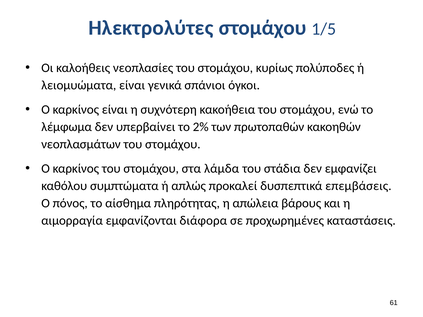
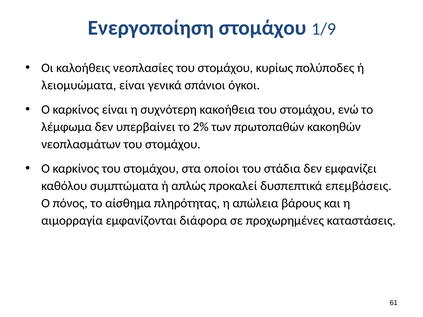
Ηλεκτρολύτες: Ηλεκτρολύτες -> Ενεργοποίηση (151, 28)
1/5: 1/5 -> 1/9 (324, 29)
λάμδα: λάμδα -> οποίοι (222, 169)
